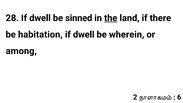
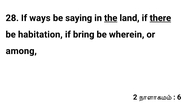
28 If dwell: dwell -> ways (40, 18)
sinned: sinned -> saying (79, 18)
there underline: none -> present (160, 18)
dwell: dwell -> bring (84, 34)
